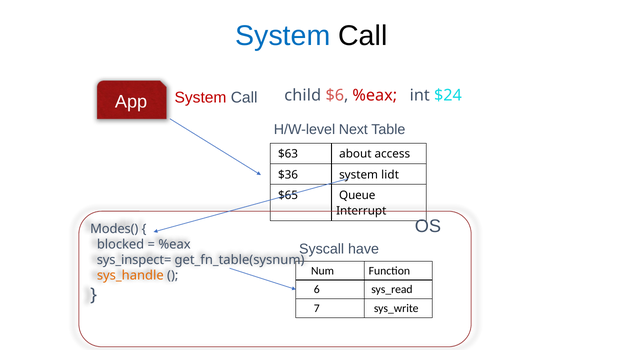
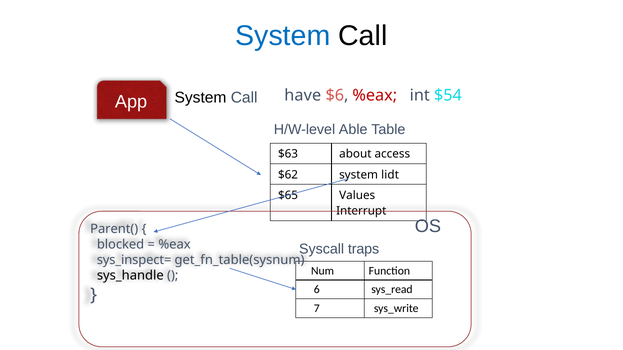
System colour: red -> black (201, 98)
child: child -> have (303, 96)
$24: $24 -> $54 (448, 96)
Next: Next -> Able (353, 130)
$36: $36 -> $62 (288, 175)
Queue: Queue -> Values (357, 195)
Modes(: Modes( -> Parent( (114, 229)
have: have -> traps (364, 249)
sys_handle colour: orange -> black (130, 276)
